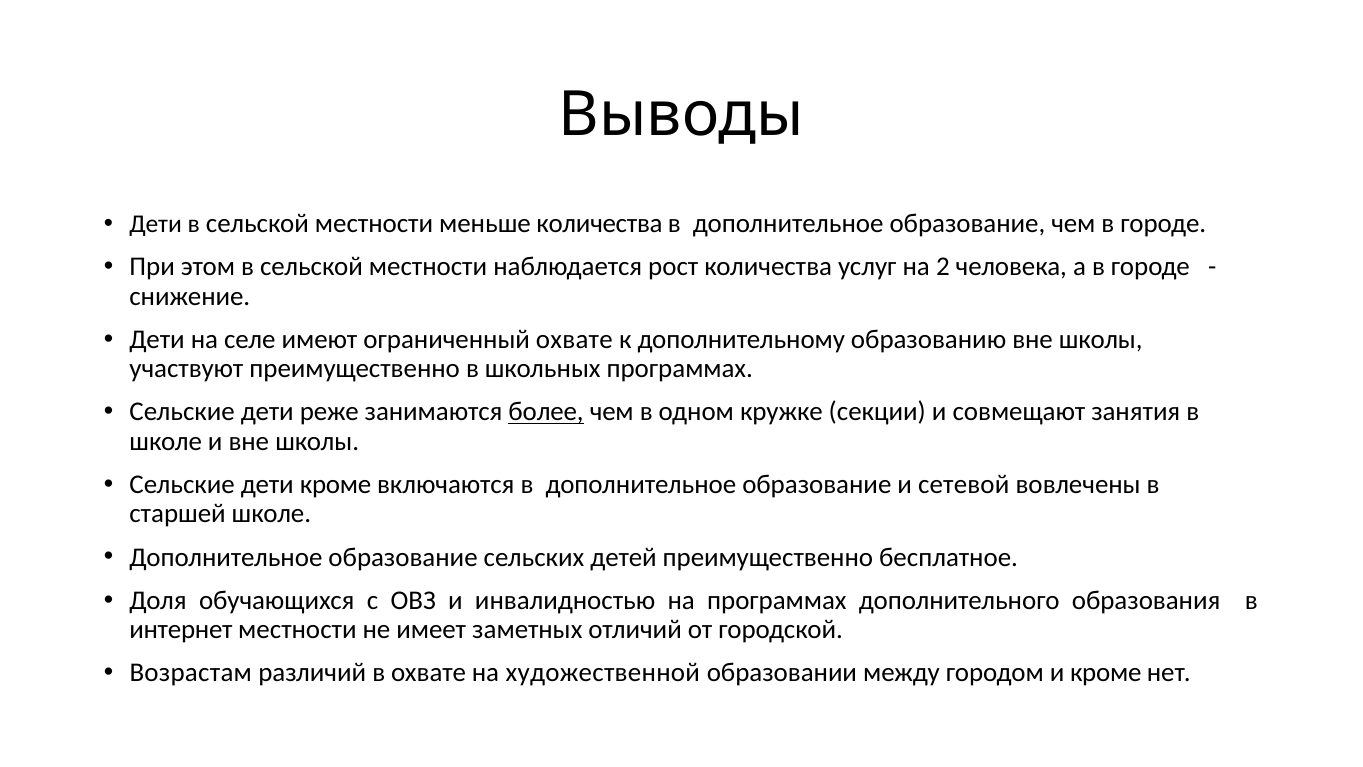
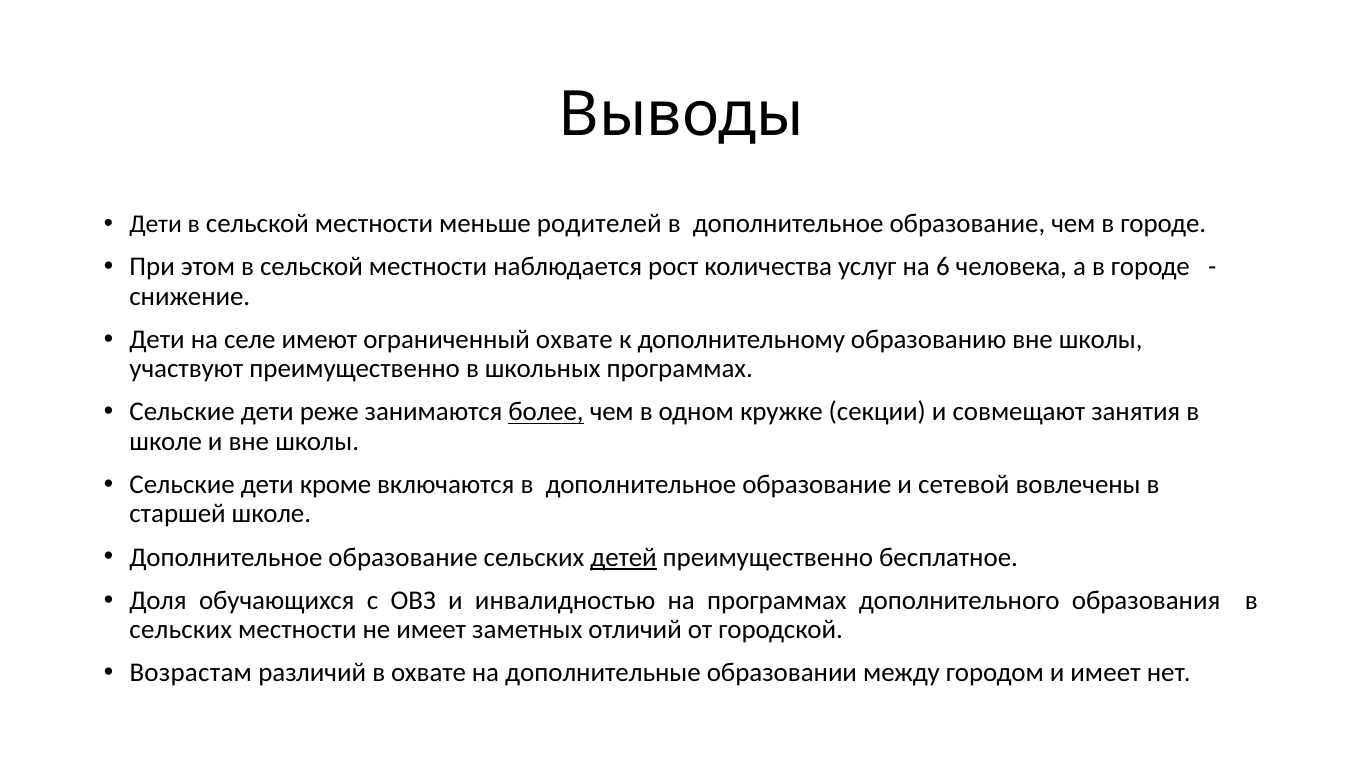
меньше количества: количества -> родителей (599, 224)
2: 2 -> 6 (943, 267)
детей underline: none -> present (624, 557)
интернет: интернет -> сельских (181, 629)
художественной: художественной -> дополнительные (603, 673)
и кроме: кроме -> имеет (1106, 673)
